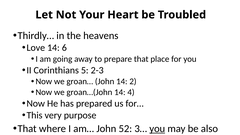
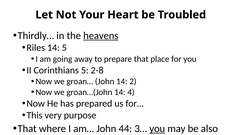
heavens underline: none -> present (101, 36)
Love: Love -> Riles (36, 48)
14 6: 6 -> 5 (64, 48)
2-3: 2-3 -> 2-8 (97, 70)
52: 52 -> 44 (125, 129)
